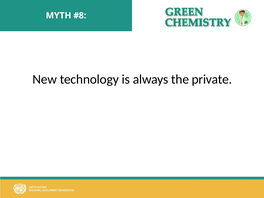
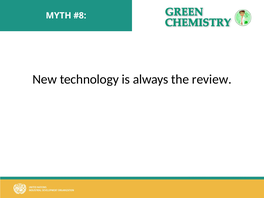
private: private -> review (212, 79)
